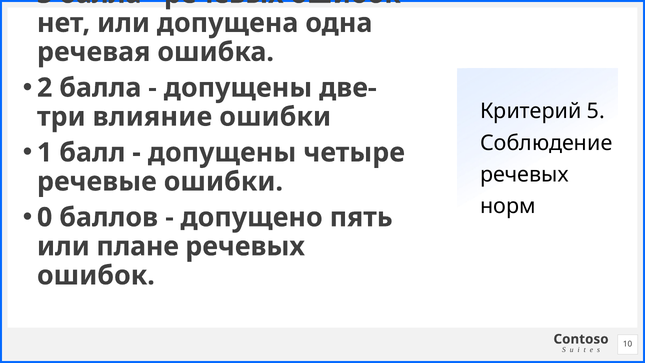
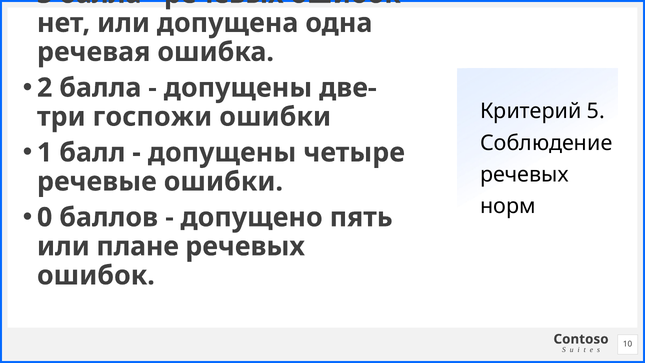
влияние: влияние -> госпожи (152, 117)
